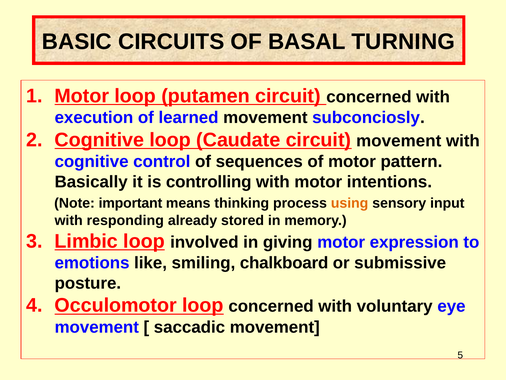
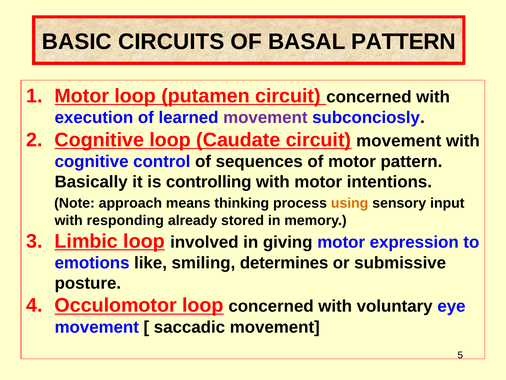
BASAL TURNING: TURNING -> PATTERN (403, 42)
movement colour: black -> purple (265, 118)
important: important -> approach (130, 203)
chalkboard: chalkboard -> determines (284, 263)
